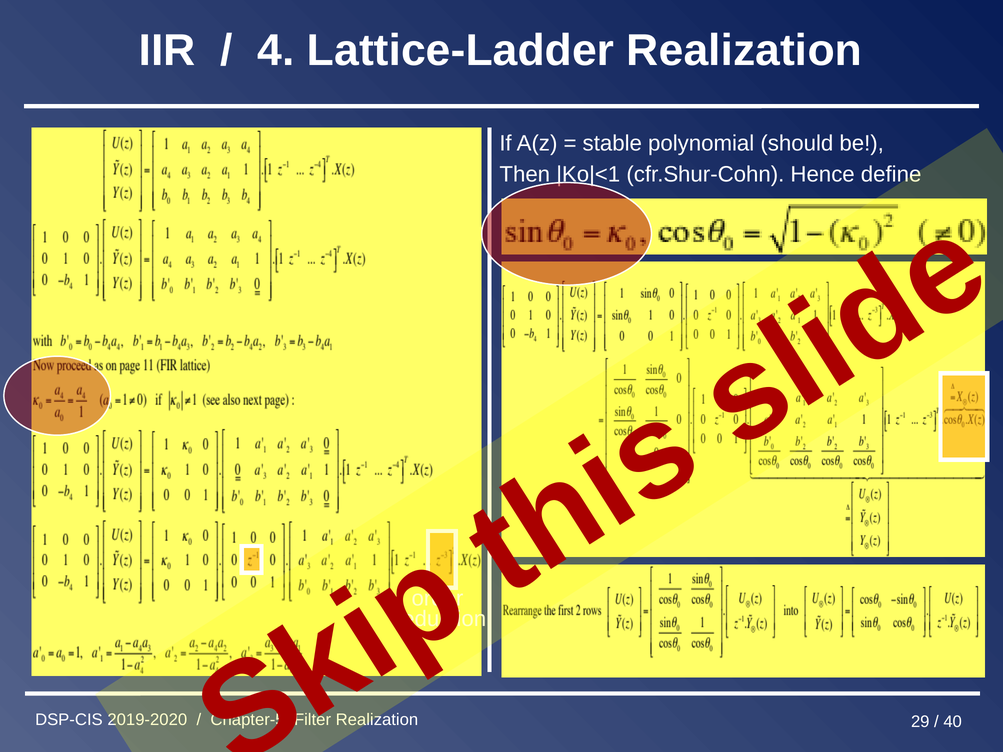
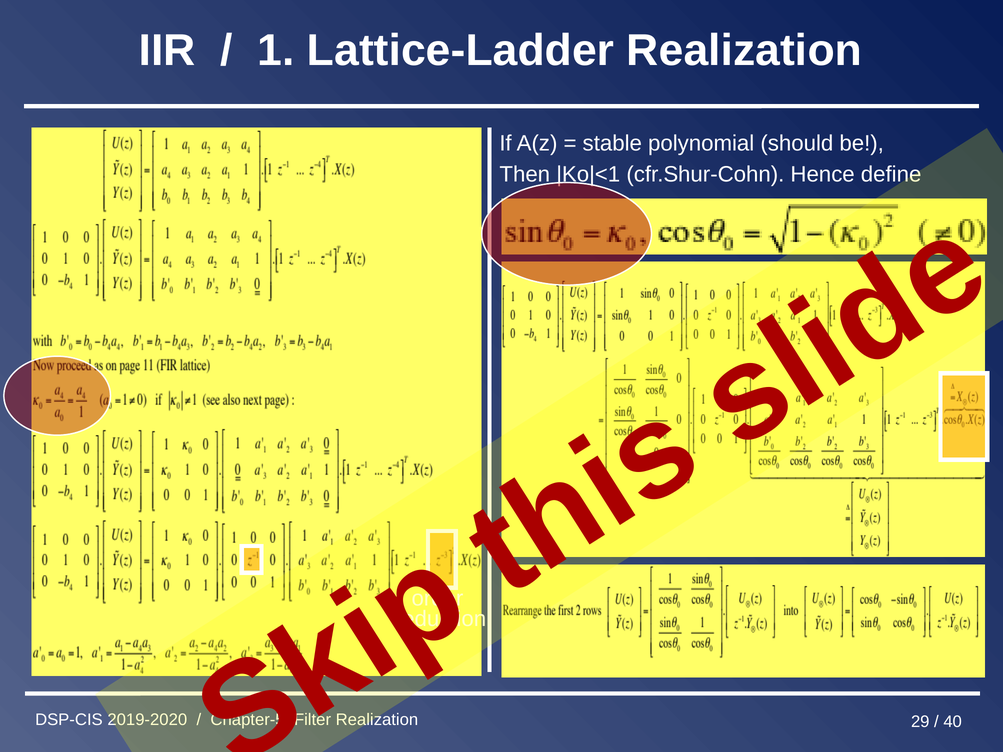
4: 4 -> 1 (276, 50)
